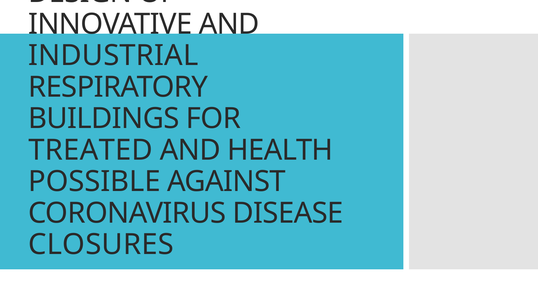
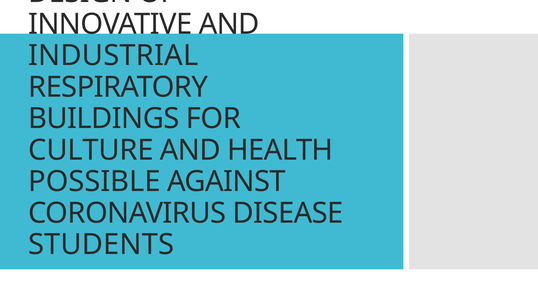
TREATED: TREATED -> CULTURE (91, 150)
CLOSURES: CLOSURES -> STUDENTS (101, 244)
